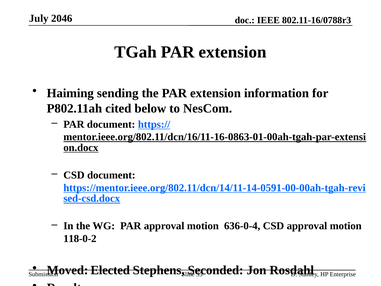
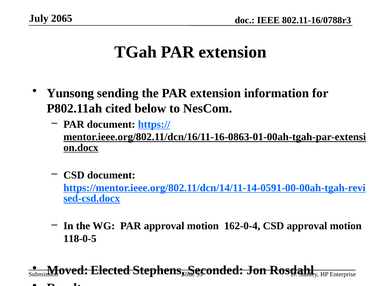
2046: 2046 -> 2065 (62, 18)
Haiming: Haiming -> Yunsong (70, 93)
636-0-4: 636-0-4 -> 162-0-4 (242, 226)
118-0-2: 118-0-2 -> 118-0-5 (80, 239)
